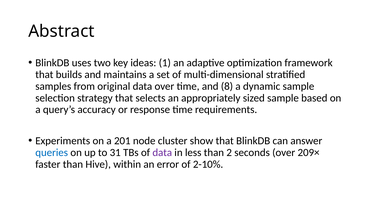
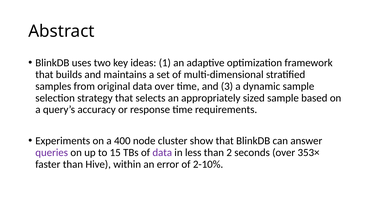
8: 8 -> 3 (227, 86)
201: 201 -> 400 (122, 141)
queries colour: blue -> purple (52, 153)
31: 31 -> 15 (115, 153)
209×: 209× -> 353× (309, 153)
